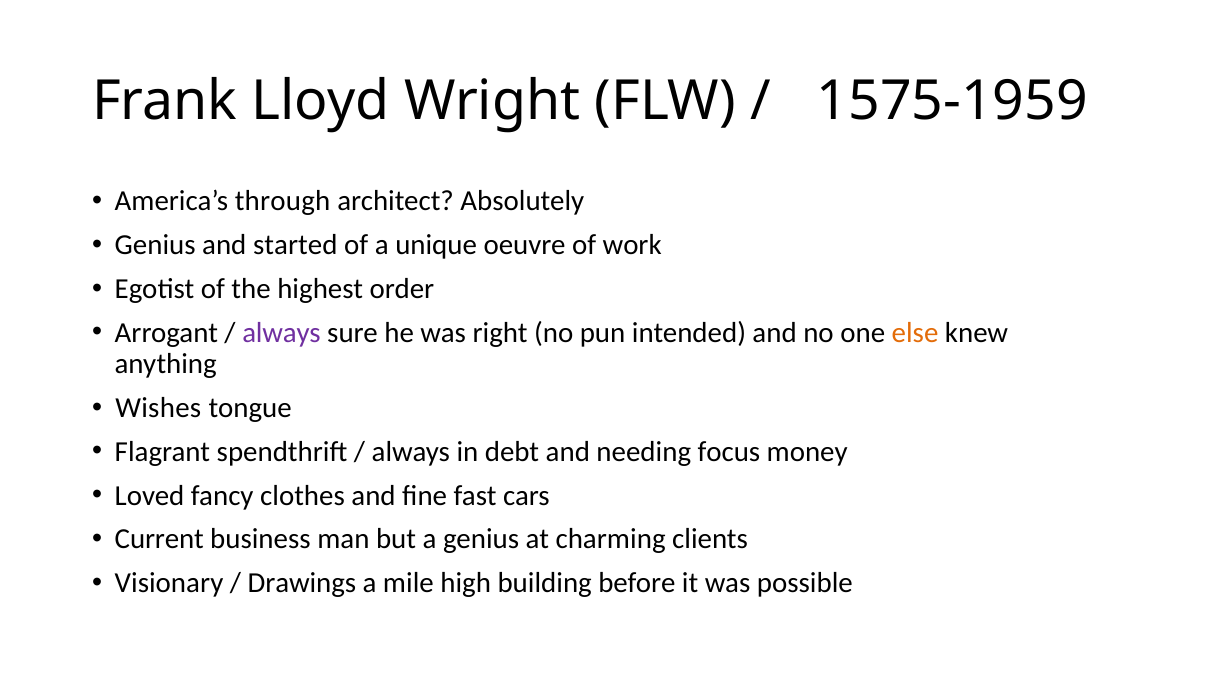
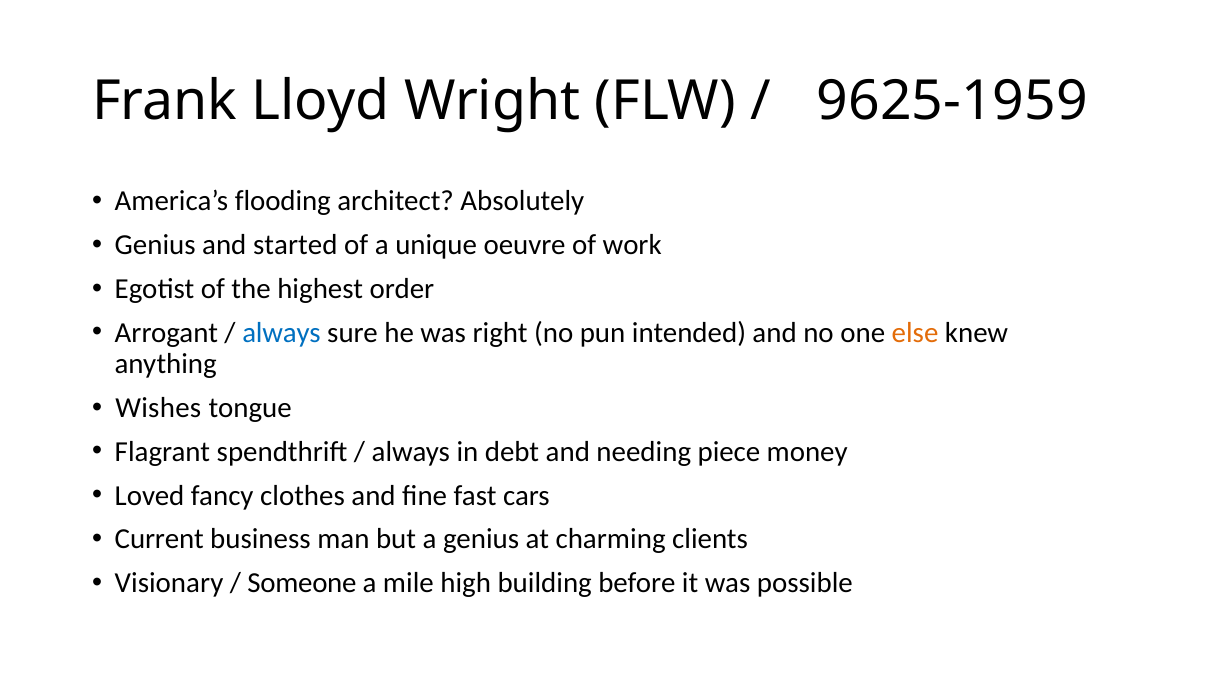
1575-1959: 1575-1959 -> 9625-1959 (952, 101)
through: through -> flooding (283, 201)
always colour: purple -> blue (282, 332)
focus: focus -> piece (729, 451)
Drawings: Drawings -> Someone (302, 583)
